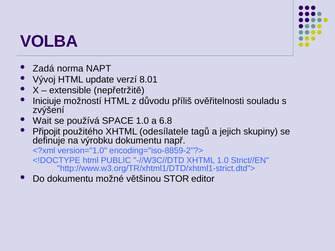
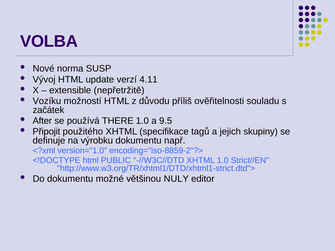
Zadá: Zadá -> Nové (44, 69)
NAPT: NAPT -> SUSP (99, 69)
8.01: 8.01 -> 4.11 (149, 80)
Iniciuje: Iniciuje -> Vozíku (47, 101)
zvýšení: zvýšení -> začátek (48, 110)
Wait: Wait -> After (42, 121)
SPACE: SPACE -> THERE (118, 121)
6.8: 6.8 -> 9.5 (166, 121)
odesílatele: odesílatele -> specifikace (164, 132)
STOR: STOR -> NULY (176, 179)
